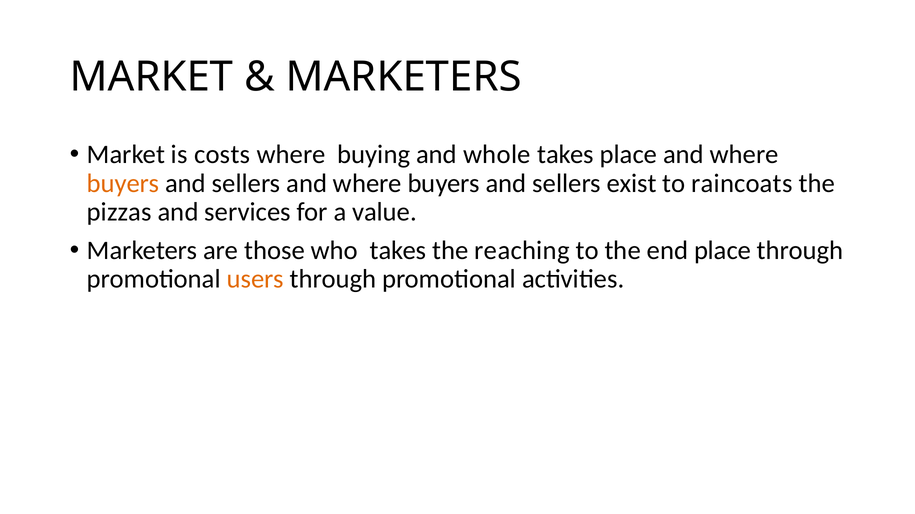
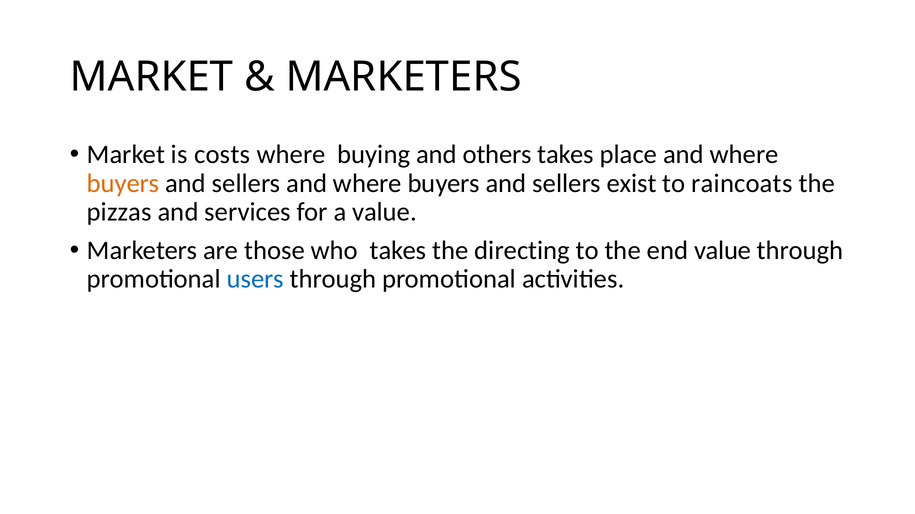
whole: whole -> others (497, 155)
reaching: reaching -> directing (522, 251)
end place: place -> value (723, 251)
users colour: orange -> blue (255, 280)
